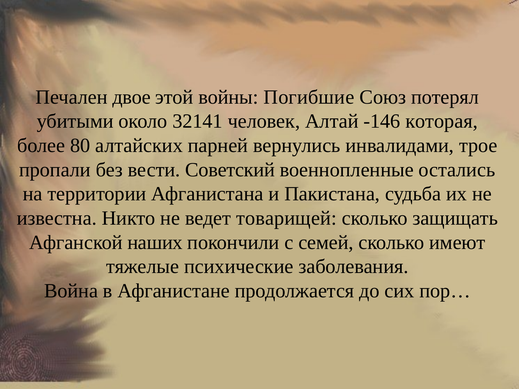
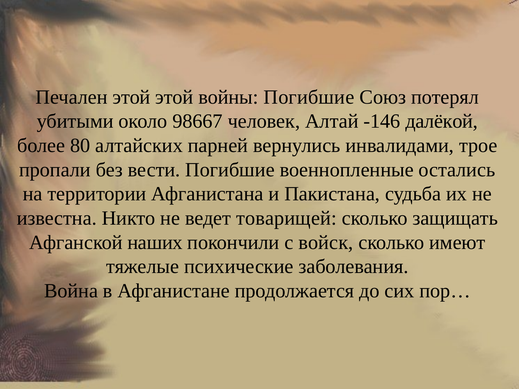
Печален двое: двое -> этой (132, 97)
32141: 32141 -> 98667 (198, 121)
которая: которая -> далёкой (442, 121)
вести Советский: Советский -> Погибшие (230, 170)
семей: семей -> войск (326, 243)
